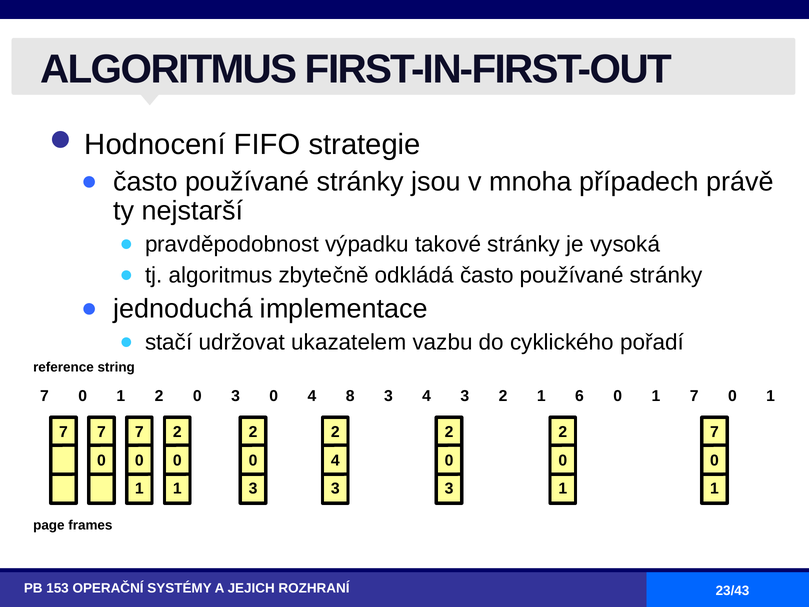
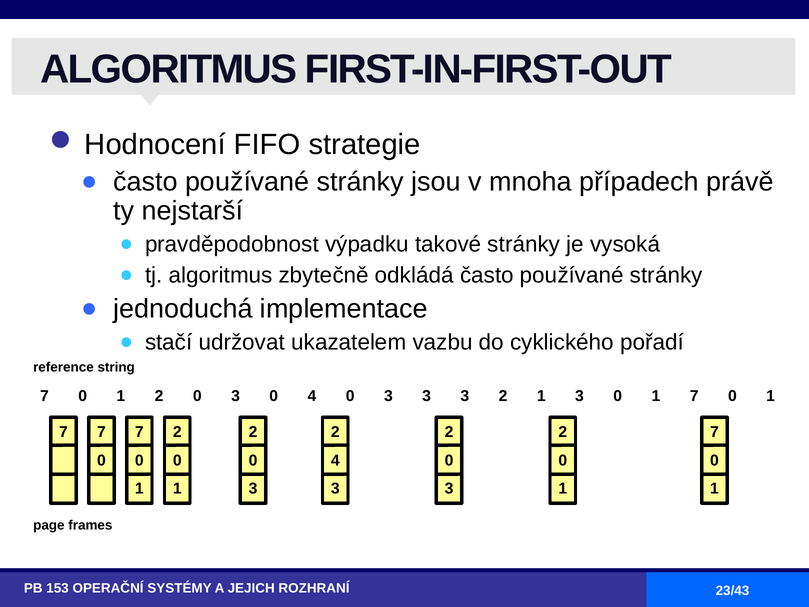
4 8: 8 -> 0 (350, 396)
4: 4 -> 3 (427, 396)
1 6: 6 -> 3 (579, 396)
